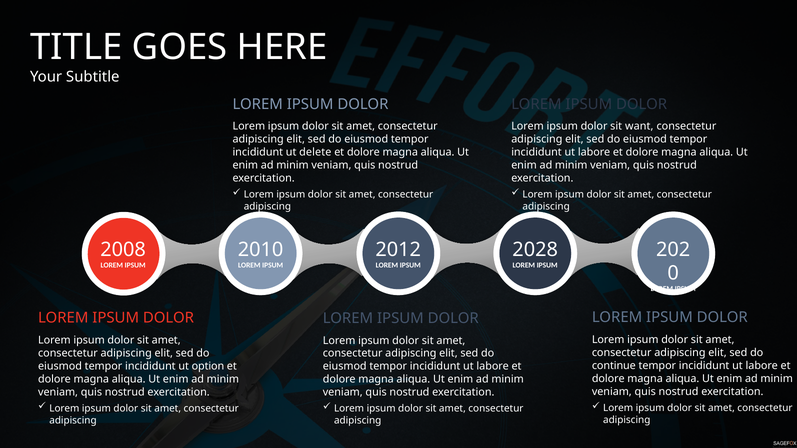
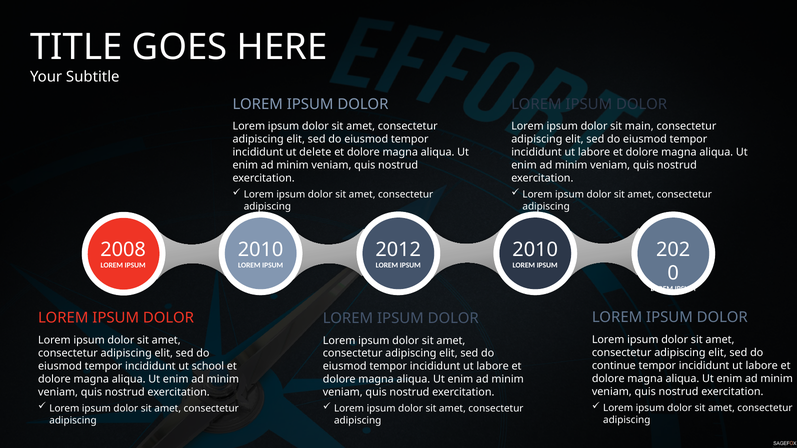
want: want -> main (639, 126)
2028: 2028 -> 2010 (535, 250)
option: option -> school (208, 366)
